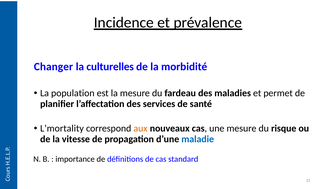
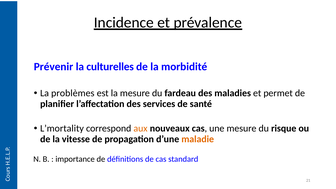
Changer: Changer -> Prévenir (54, 67)
population: population -> problèmes (73, 93)
maladie colour: blue -> orange (198, 139)
